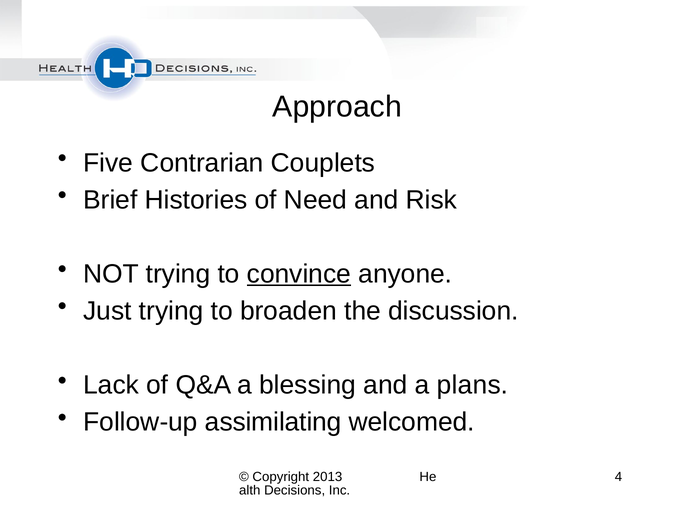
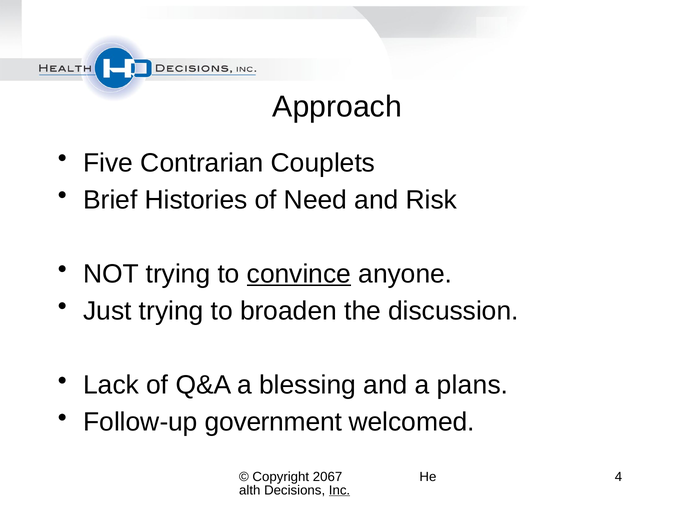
assimilating: assimilating -> government (273, 422)
2013: 2013 -> 2067 (328, 477)
Inc underline: none -> present (340, 490)
